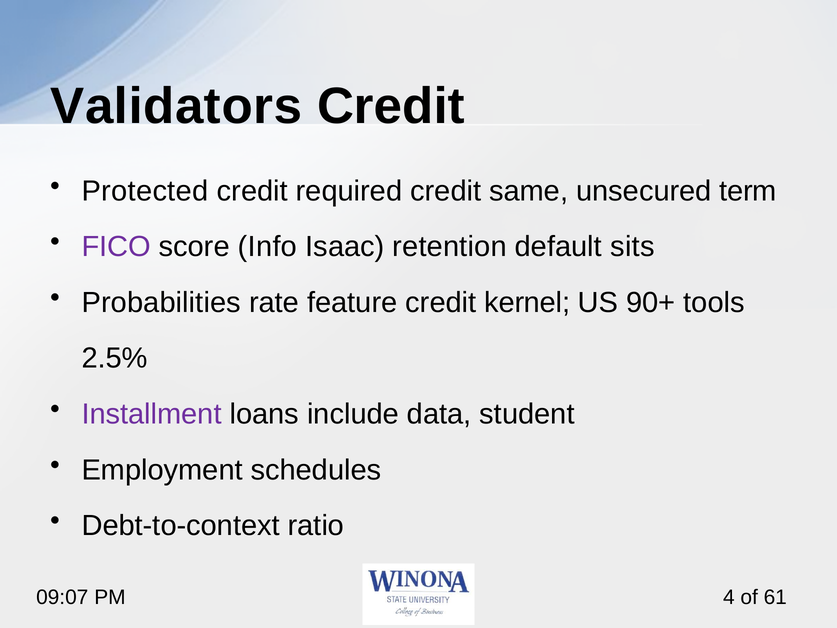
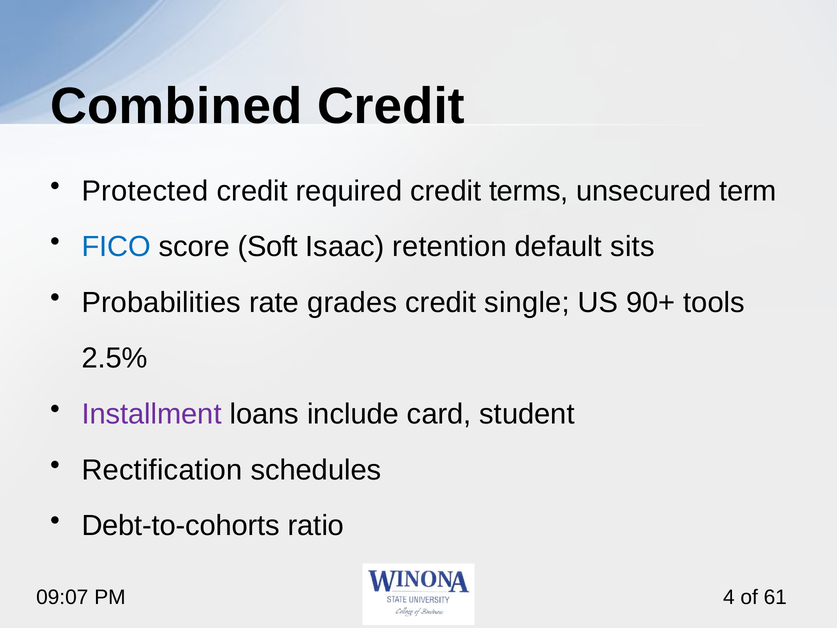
Validators: Validators -> Combined (176, 106)
same: same -> terms (529, 191)
FICO colour: purple -> blue (116, 247)
Info: Info -> Soft (268, 247)
feature: feature -> grades (352, 302)
kernel: kernel -> single (527, 302)
data: data -> card (439, 414)
Employment: Employment -> Rectification (162, 470)
Debt-to-context: Debt-to-context -> Debt-to-cohorts (181, 525)
